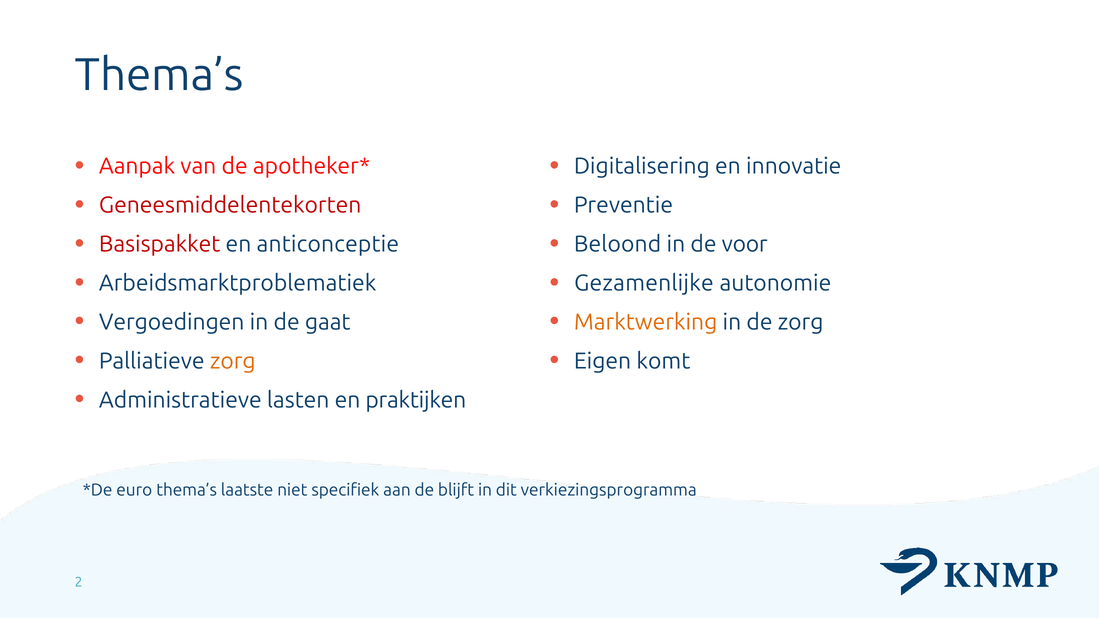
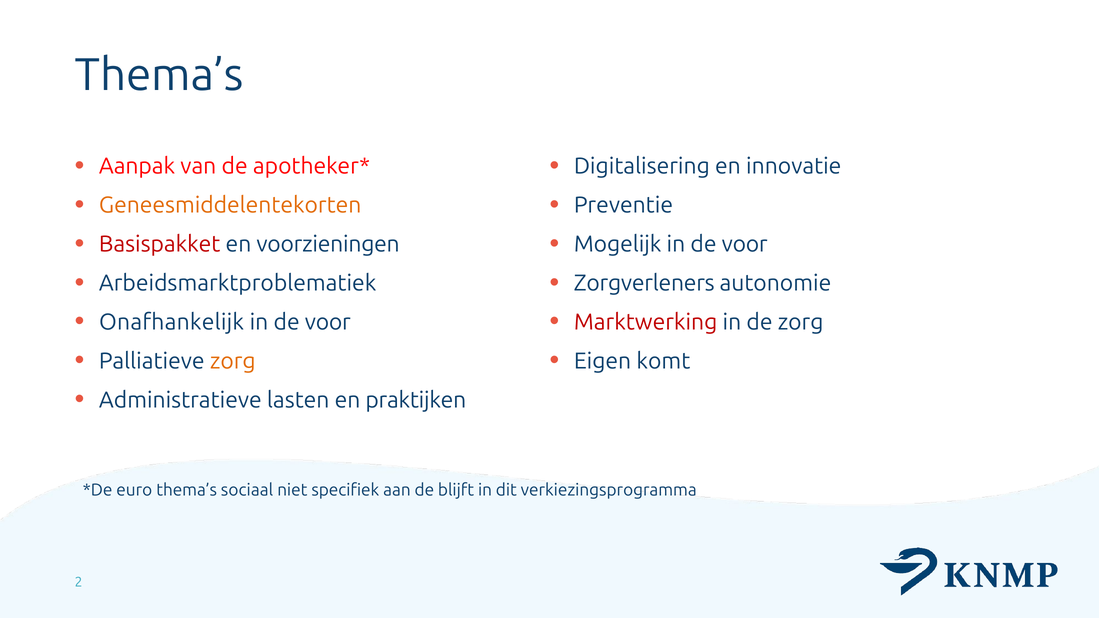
Geneesmiddelentekorten colour: red -> orange (230, 205)
anticonceptie: anticonceptie -> voorzieningen (328, 244)
Beloond: Beloond -> Mogelijk (618, 244)
Gezamenlijke: Gezamenlijke -> Zorgverleners (644, 283)
Vergoedingen: Vergoedingen -> Onafhankelijk (172, 322)
gaat: gaat -> voor (328, 322)
Marktwerking colour: orange -> red (646, 322)
laatste: laatste -> sociaal (247, 490)
